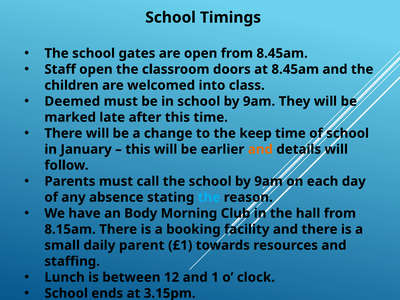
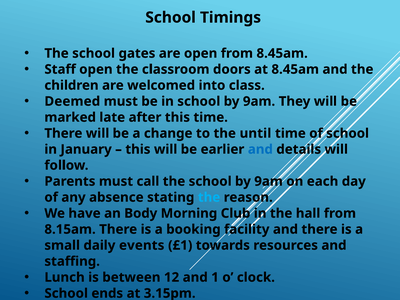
keep: keep -> until (255, 133)
and colour: orange -> blue (260, 149)
parent: parent -> events (142, 245)
